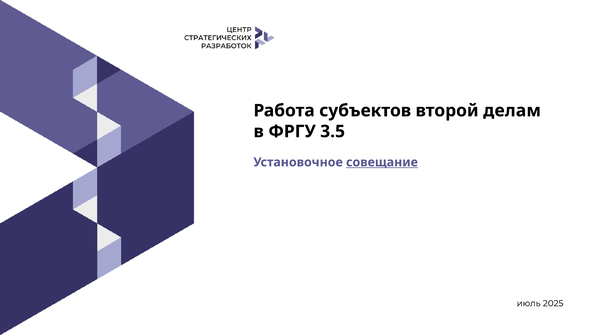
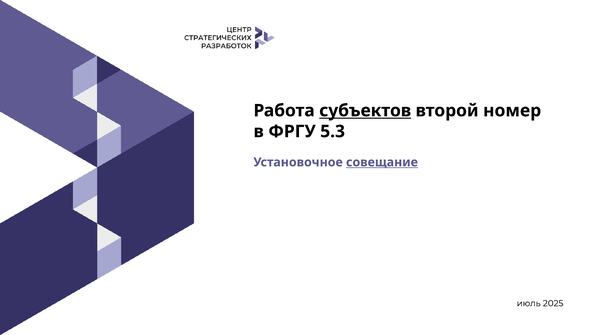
субъектов underline: none -> present (365, 111)
делам: делам -> номер (512, 111)
3.5: 3.5 -> 5.3 (333, 132)
